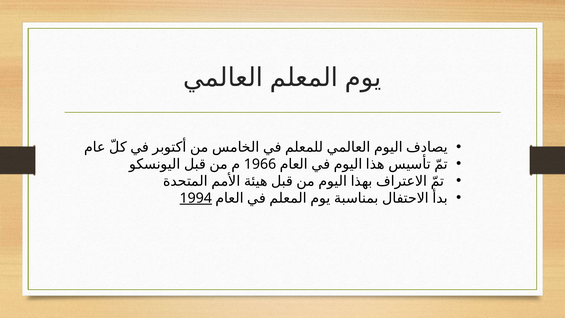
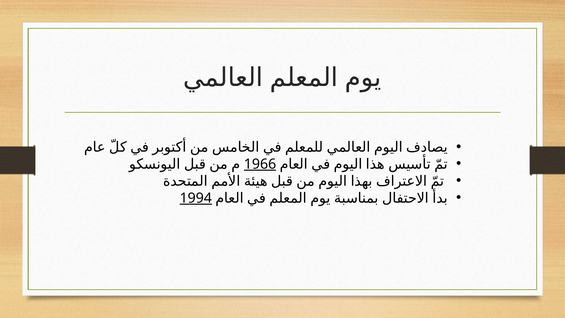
1966 underline: none -> present (260, 164)
